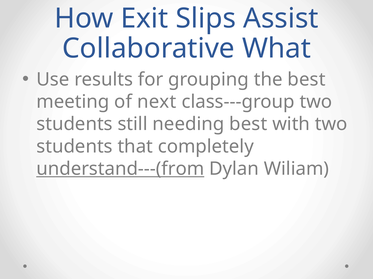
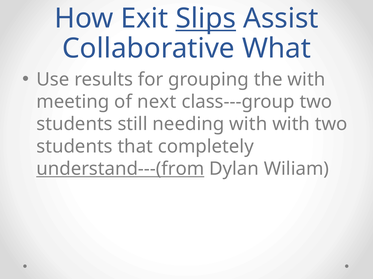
Slips underline: none -> present (206, 19)
the best: best -> with (306, 80)
needing best: best -> with (248, 124)
